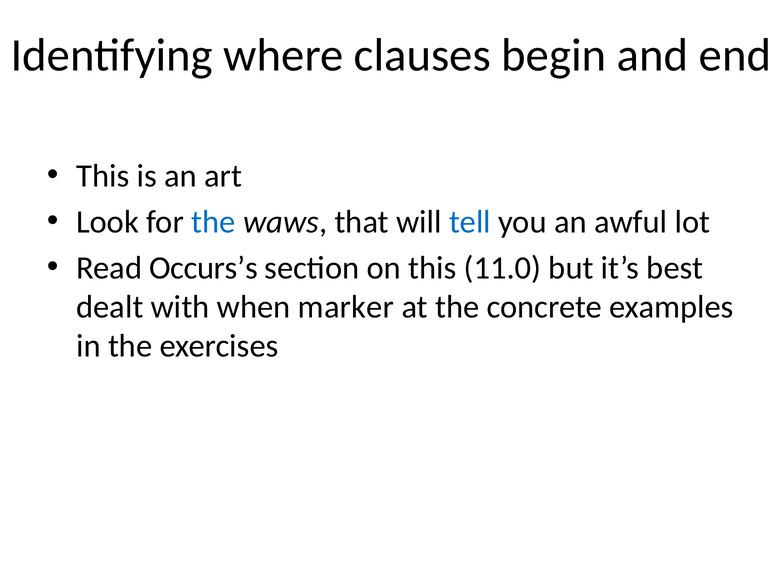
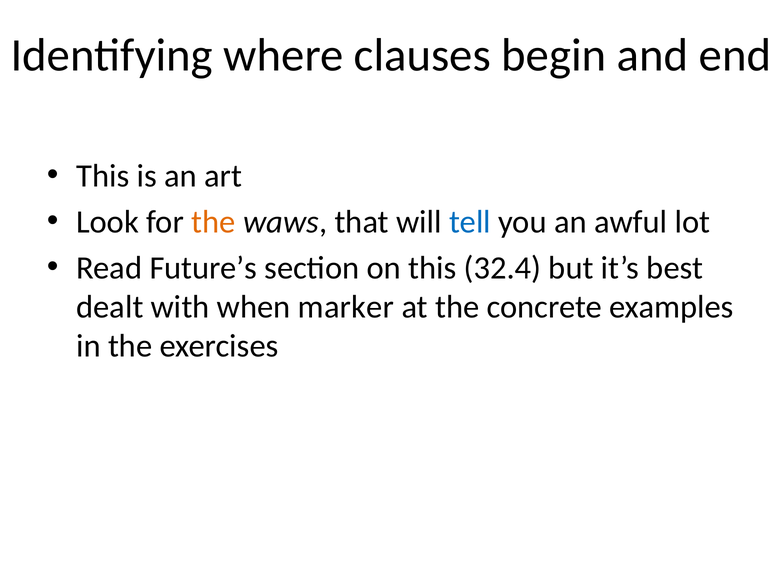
the colour: blue -> orange (213, 222)
Occurs’s: Occurs’s -> Future’s (203, 268)
11.0: 11.0 -> 32.4 (502, 268)
